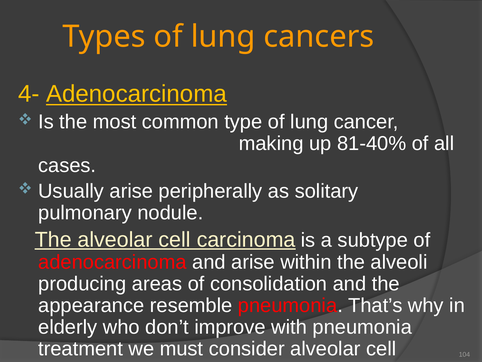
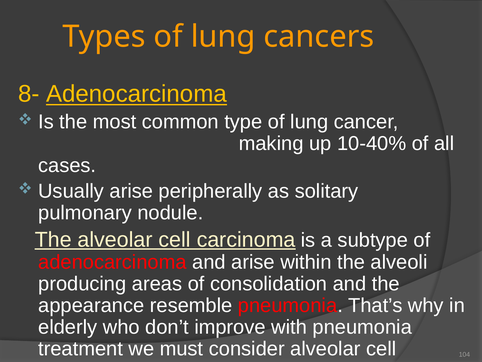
4-: 4- -> 8- (29, 94)
81-40%: 81-40% -> 10-40% (372, 143)
